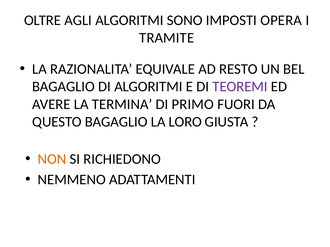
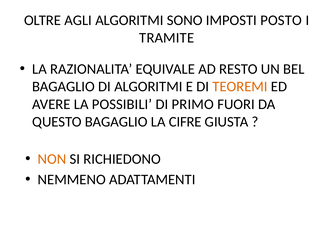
OPERA: OPERA -> POSTO (281, 20)
TEOREMI colour: purple -> orange (240, 87)
TERMINA: TERMINA -> POSSIBILI (122, 104)
LORO: LORO -> CIFRE (185, 122)
